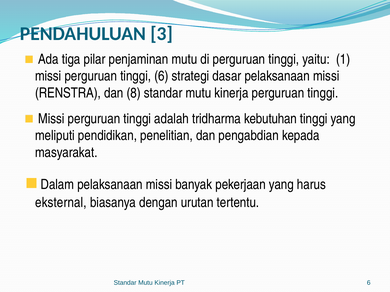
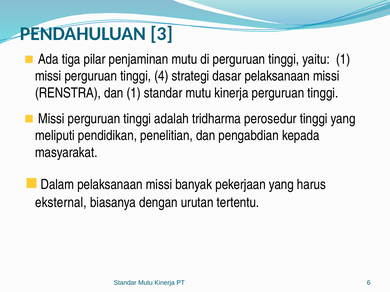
tinggi 6: 6 -> 4 (161, 76)
dan 8: 8 -> 1 (134, 93)
kebutuhan: kebutuhan -> perosedur (270, 119)
